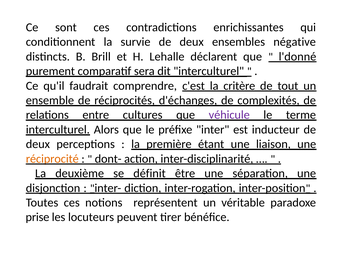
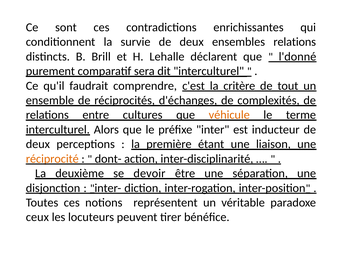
ensembles négative: négative -> relations (295, 42)
véhicule colour: purple -> orange (229, 115)
définit: définit -> devoir (149, 173)
prise: prise -> ceux (37, 217)
